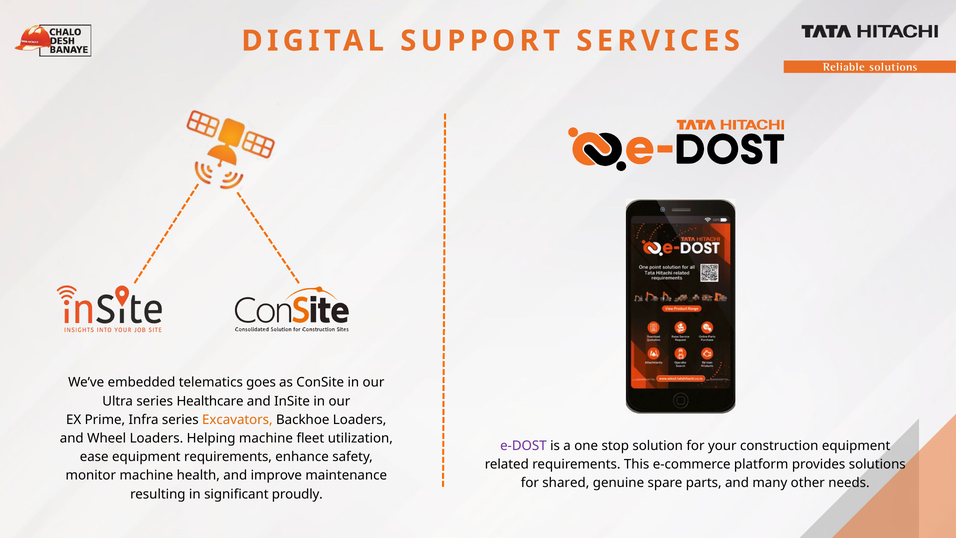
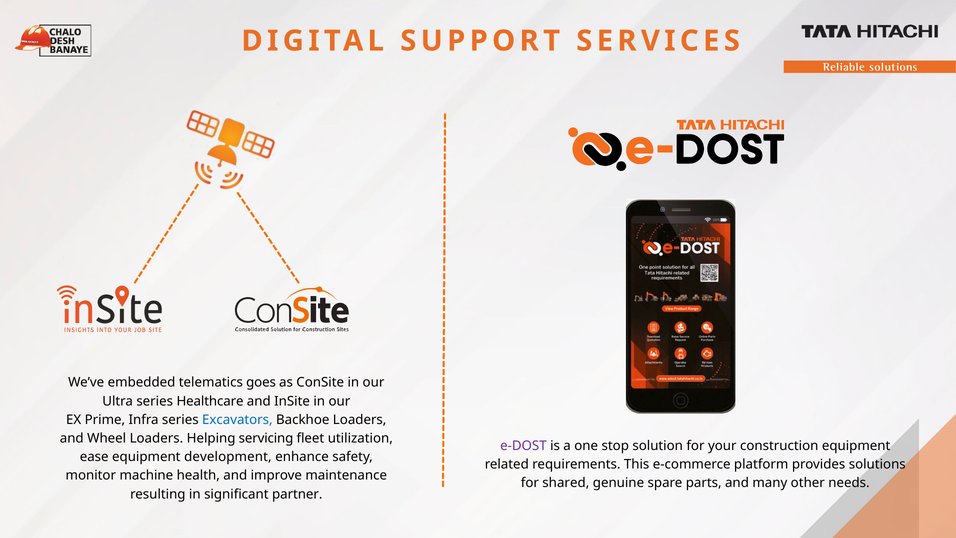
Excavators colour: orange -> blue (237, 420)
Helping machine: machine -> servicing (266, 438)
equipment requirements: requirements -> development (228, 457)
proudly: proudly -> partner (297, 494)
